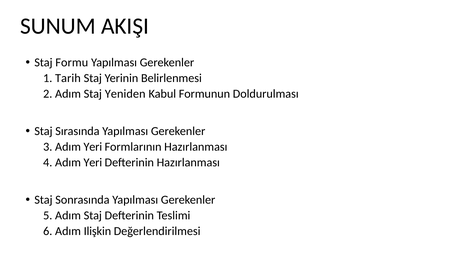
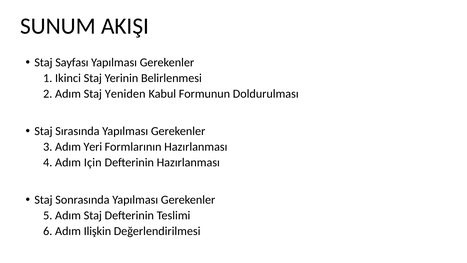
Formu: Formu -> Sayfası (72, 63)
Tarih: Tarih -> Ikinci (68, 78)
4 Adım Yeri: Yeri -> Için (93, 162)
